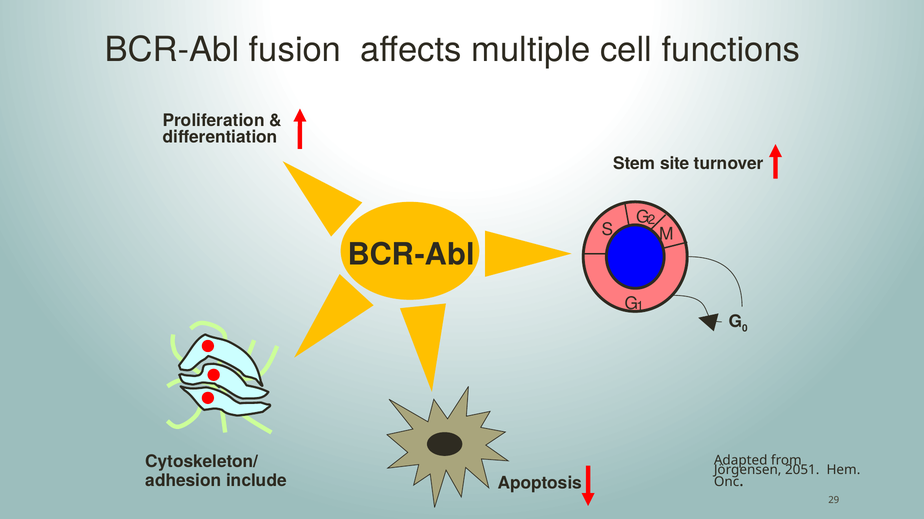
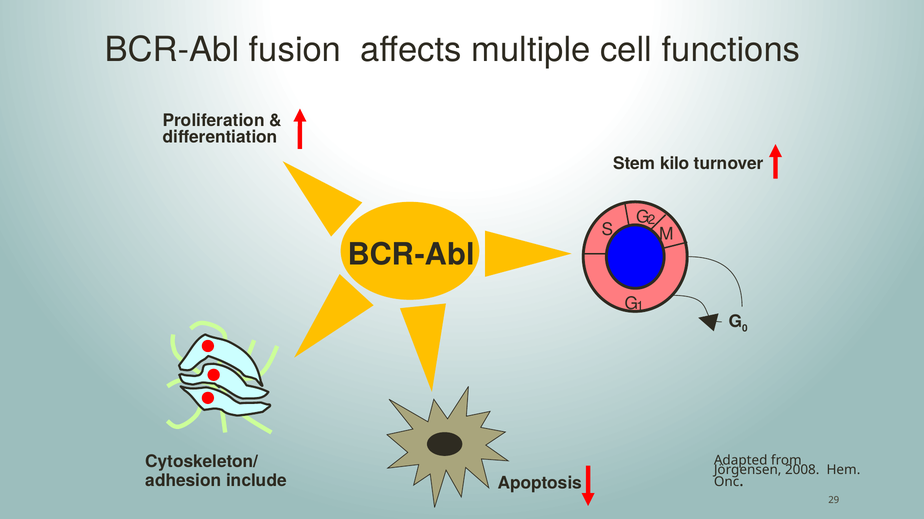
site: site -> kilo (675, 164)
2051: 2051 -> 2008 (802, 471)
